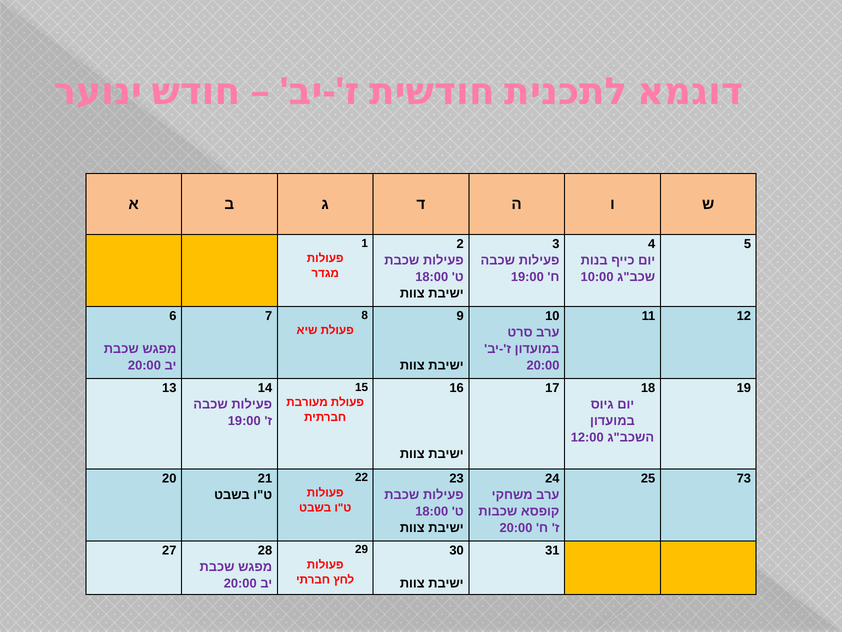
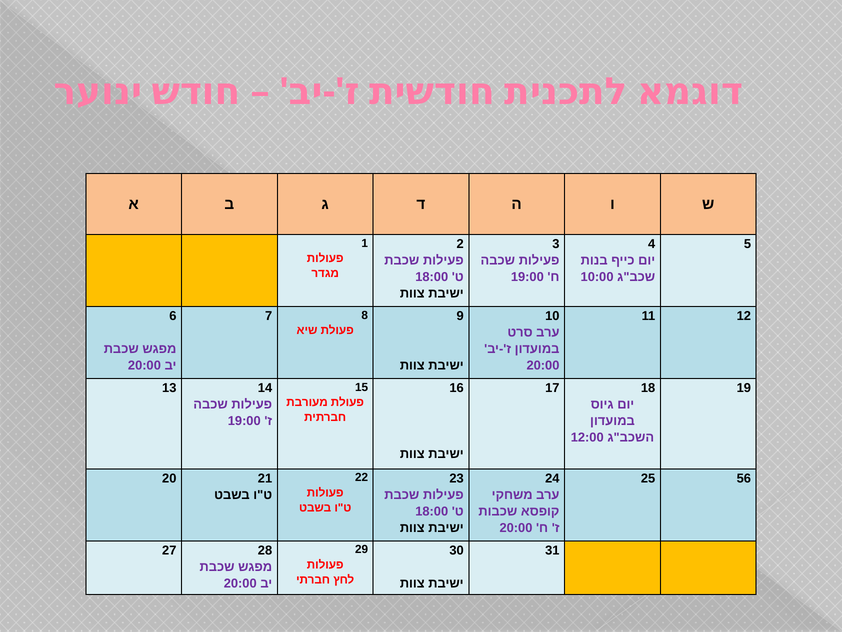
73: 73 -> 56 (744, 478)
